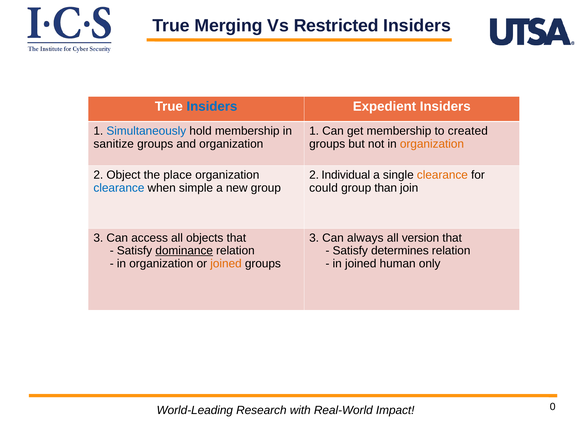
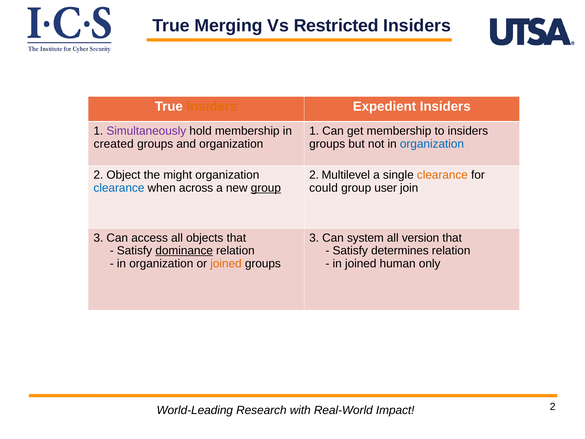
Insiders colour: blue -> orange (212, 106)
Simultaneously colour: blue -> purple (146, 131)
to created: created -> insiders (468, 131)
sanitize: sanitize -> created (114, 144)
organization colour: orange -> blue (432, 144)
place: place -> might (178, 175)
Individual: Individual -> Multilevel (346, 175)
simple: simple -> across (196, 188)
group underline: none -> present (266, 188)
than: than -> user (386, 188)
always: always -> system (365, 238)
Impact 0: 0 -> 2 (553, 407)
